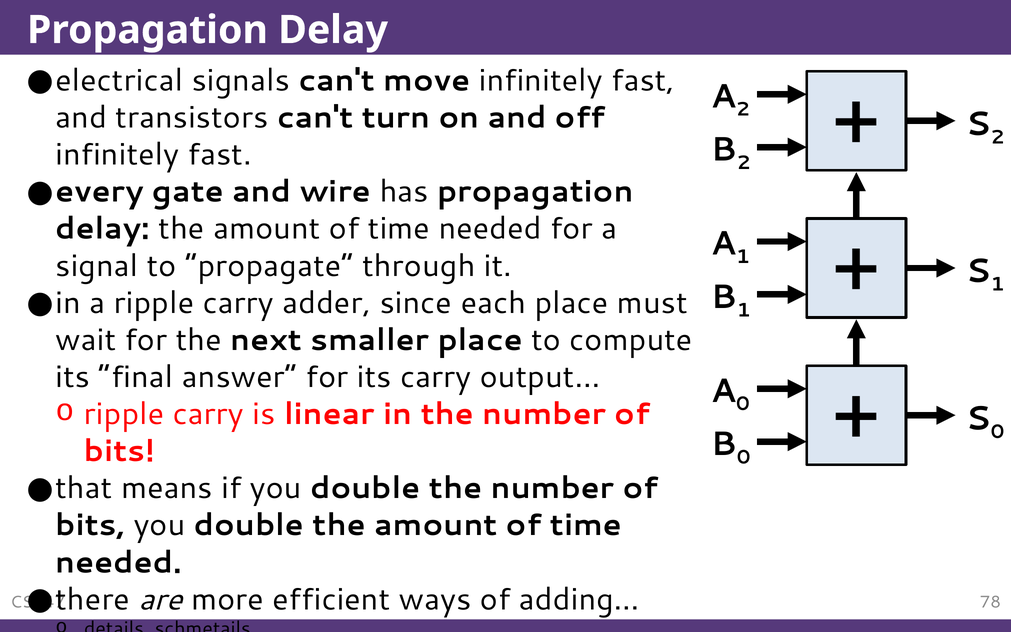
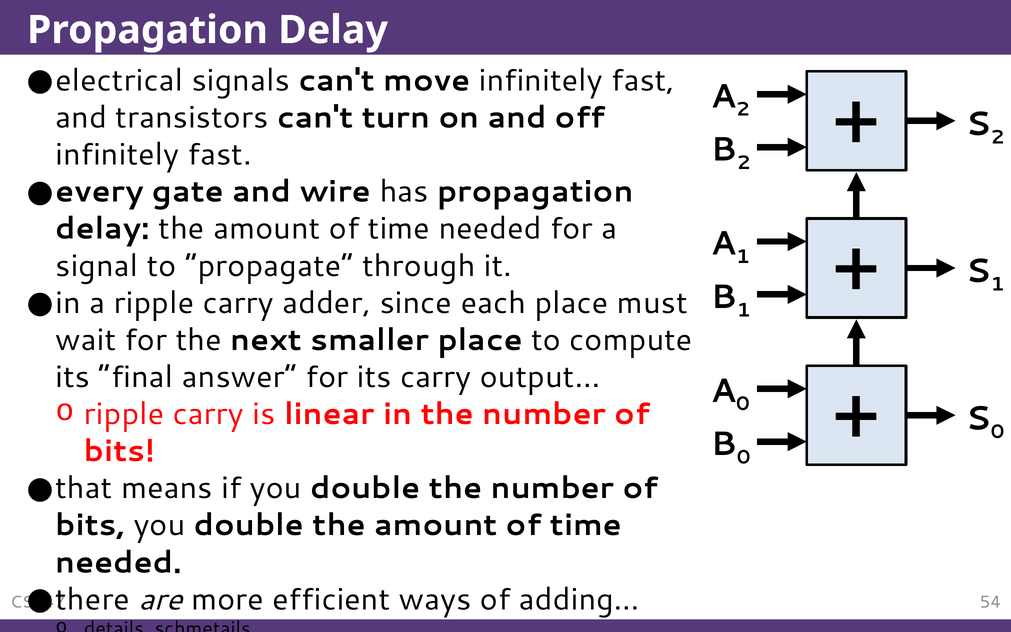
78: 78 -> 54 (990, 602)
